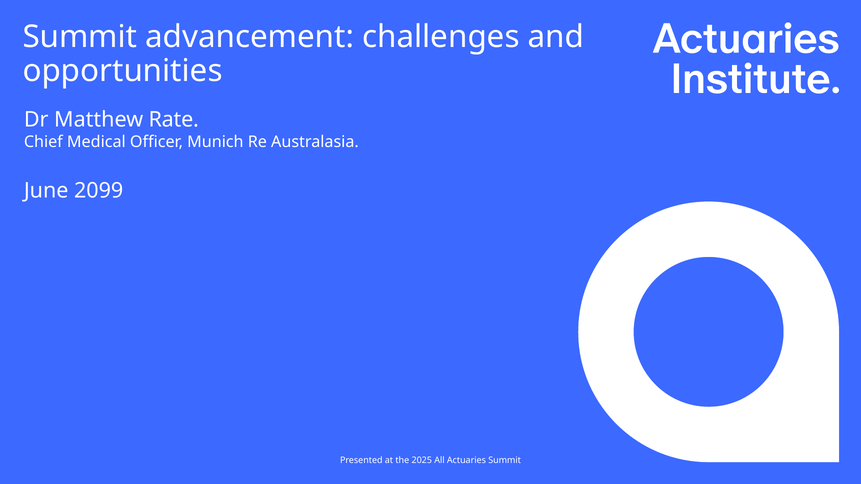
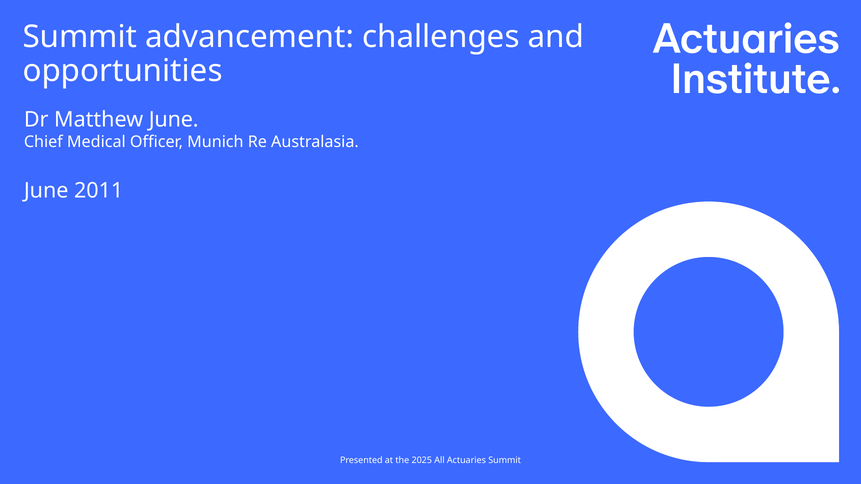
Matthew Rate: Rate -> June (174, 120)
2099: 2099 -> 2011 (99, 191)
